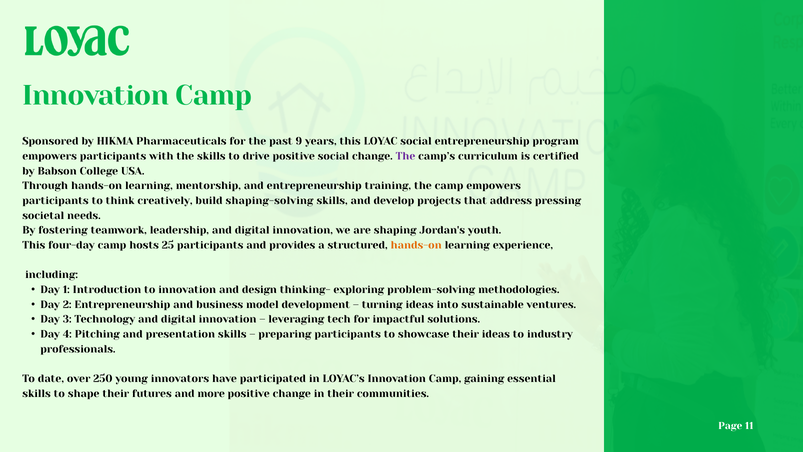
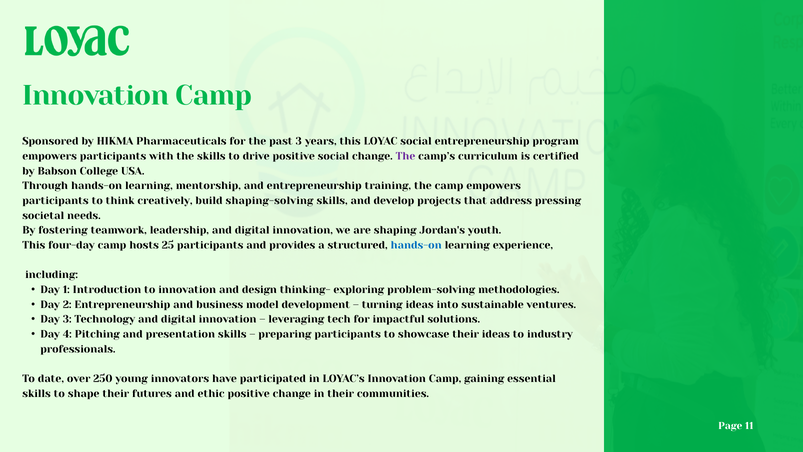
past 9: 9 -> 3 (299, 141)
hands-on colour: orange -> blue (416, 245)
more: more -> ethic (211, 393)
